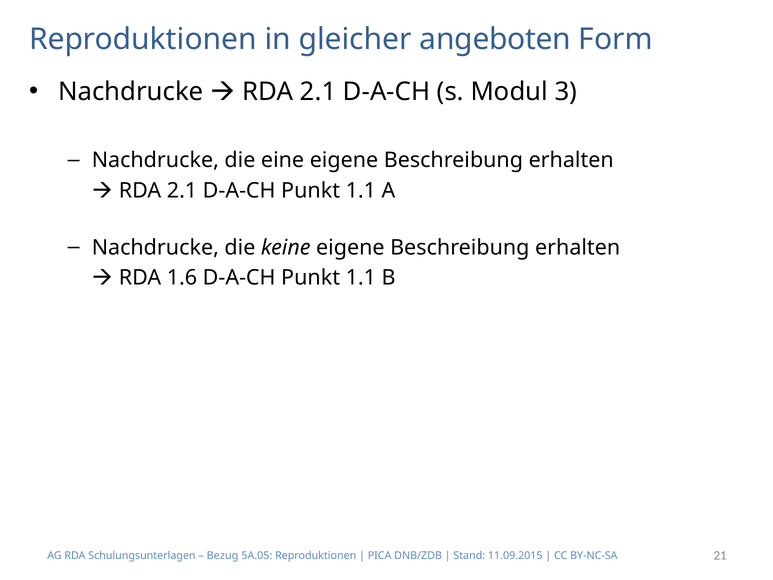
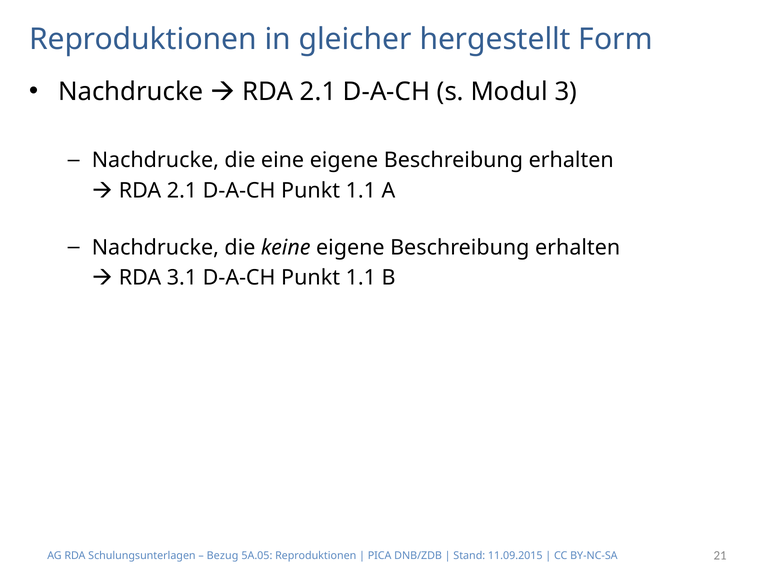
angeboten: angeboten -> hergestellt (495, 39)
1.6: 1.6 -> 3.1 (182, 278)
